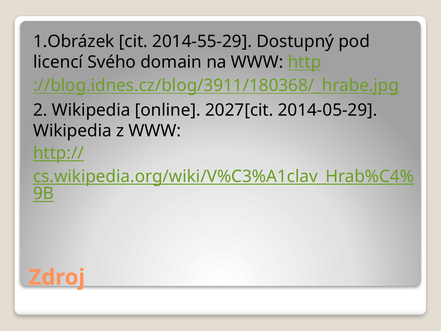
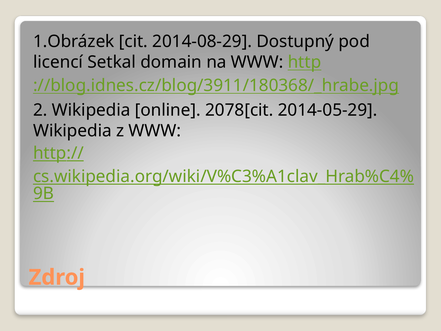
2014-55-29: 2014-55-29 -> 2014-08-29 (202, 41)
Svého: Svého -> Setkal (112, 62)
2027[cit: 2027[cit -> 2078[cit (239, 110)
